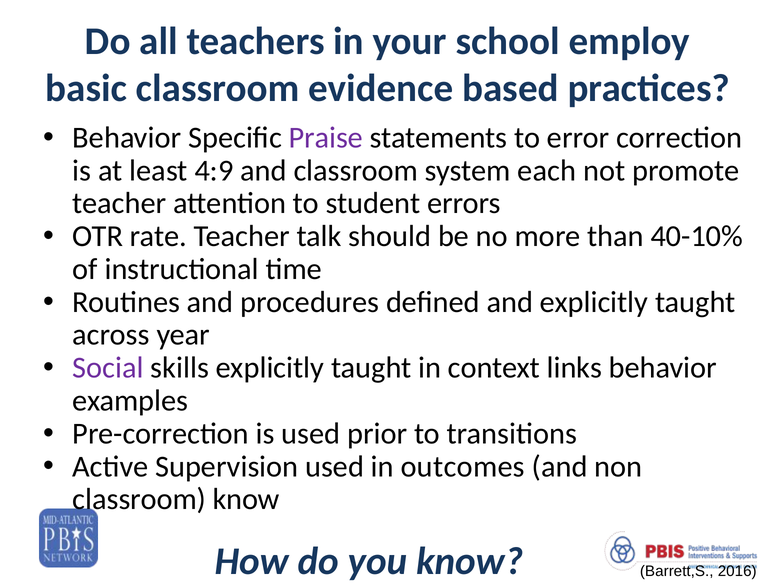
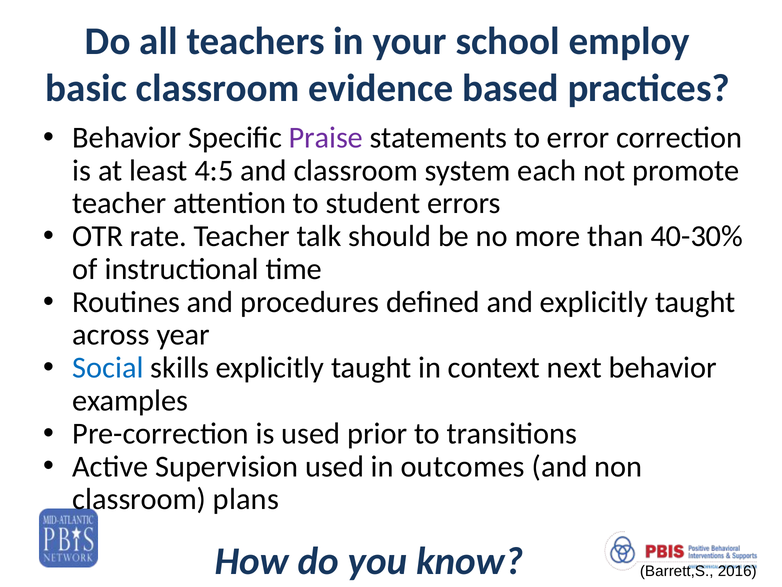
4:9: 4:9 -> 4:5 (214, 170)
40-10%: 40-10% -> 40-30% (697, 236)
Social colour: purple -> blue (108, 368)
links: links -> next (574, 368)
classroom know: know -> plans (246, 499)
